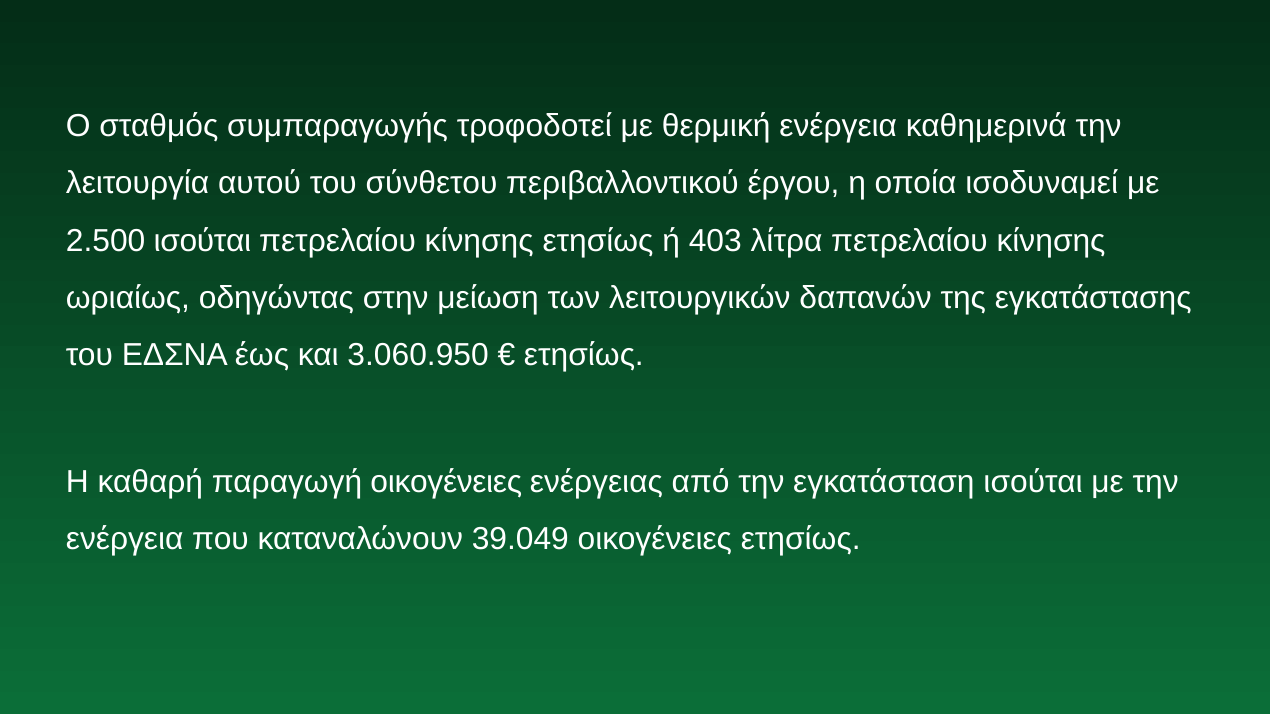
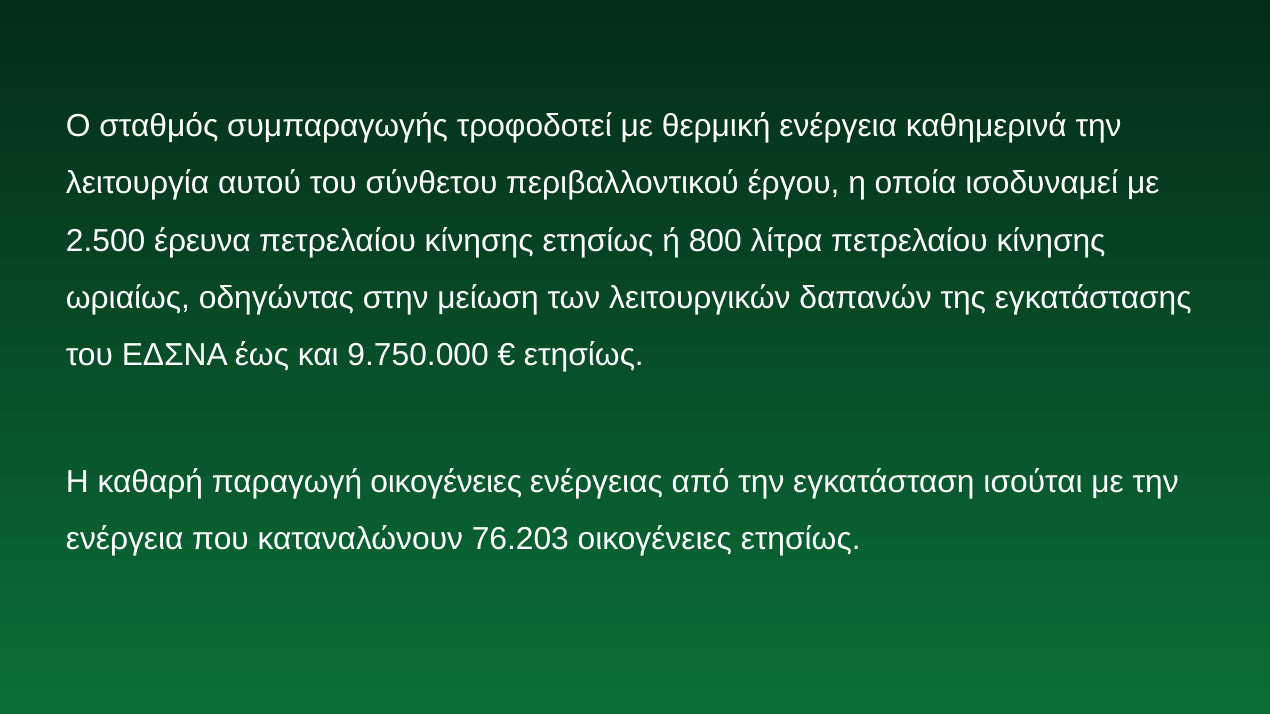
2.500 ισούται: ισούται -> έρευνα (202, 241)
403: 403 -> 800 (715, 241)
3.060.950: 3.060.950 -> 9.750.000 (418, 355)
39.049: 39.049 -> 76.203 (520, 539)
